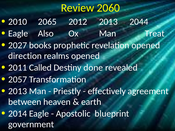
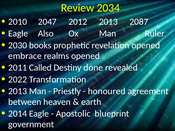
2060: 2060 -> 2034 (108, 8)
2065: 2065 -> 2047 (47, 22)
2044: 2044 -> 2087 (139, 22)
Treat: Treat -> Ruler (155, 34)
2027: 2027 -> 2030 (18, 45)
direction: direction -> embrace (25, 56)
2057: 2057 -> 2022 (18, 80)
effectively: effectively -> honoured (107, 91)
